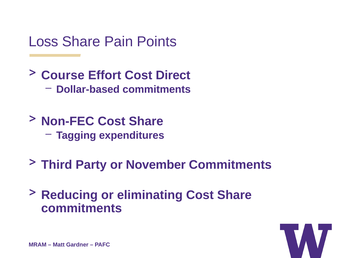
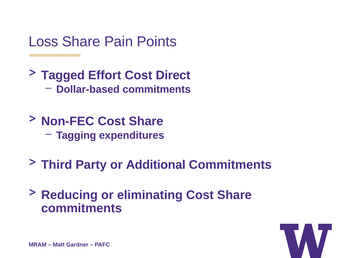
Course: Course -> Tagged (63, 75)
November: November -> Additional (156, 165)
